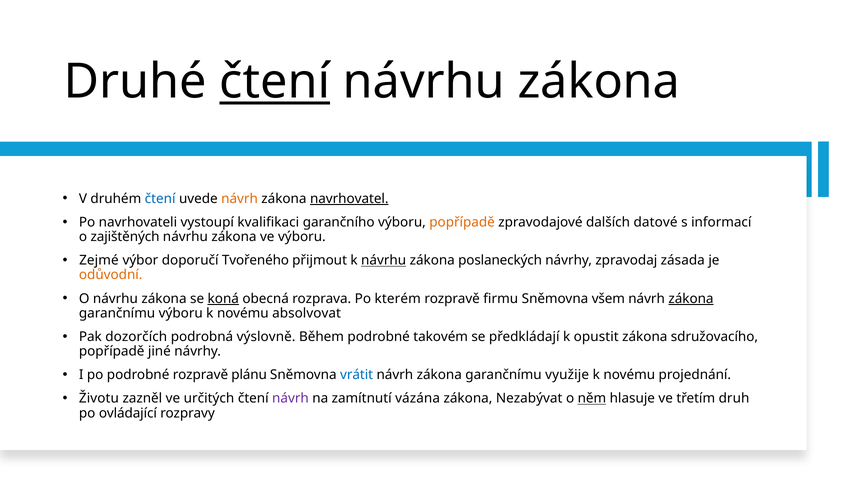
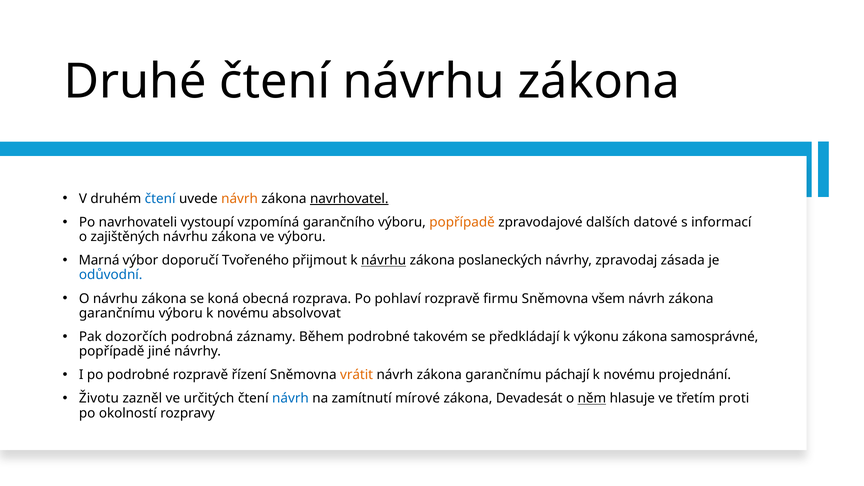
čtení underline: present -> none (275, 82)
kvalifikaci: kvalifikaci -> vzpomíná (268, 222)
Zejmé: Zejmé -> Marná (99, 260)
odůvodní colour: orange -> blue (111, 275)
koná underline: present -> none (223, 299)
kterém: kterém -> pohlaví (398, 299)
zákona underline: present -> none (691, 299)
výslovně: výslovně -> záznamy (266, 337)
opustit: opustit -> výkonu (596, 337)
sdružovacího: sdružovacího -> samosprávné (714, 337)
plánu: plánu -> řízení (249, 375)
vrátit colour: blue -> orange (357, 375)
využije: využije -> páchají (567, 375)
návrh colour: purple -> blue (290, 399)
vázána: vázána -> mírové (418, 399)
Nezabývat: Nezabývat -> Devadesát (529, 399)
druh: druh -> proti (734, 399)
ovládající: ovládající -> okolností (128, 413)
